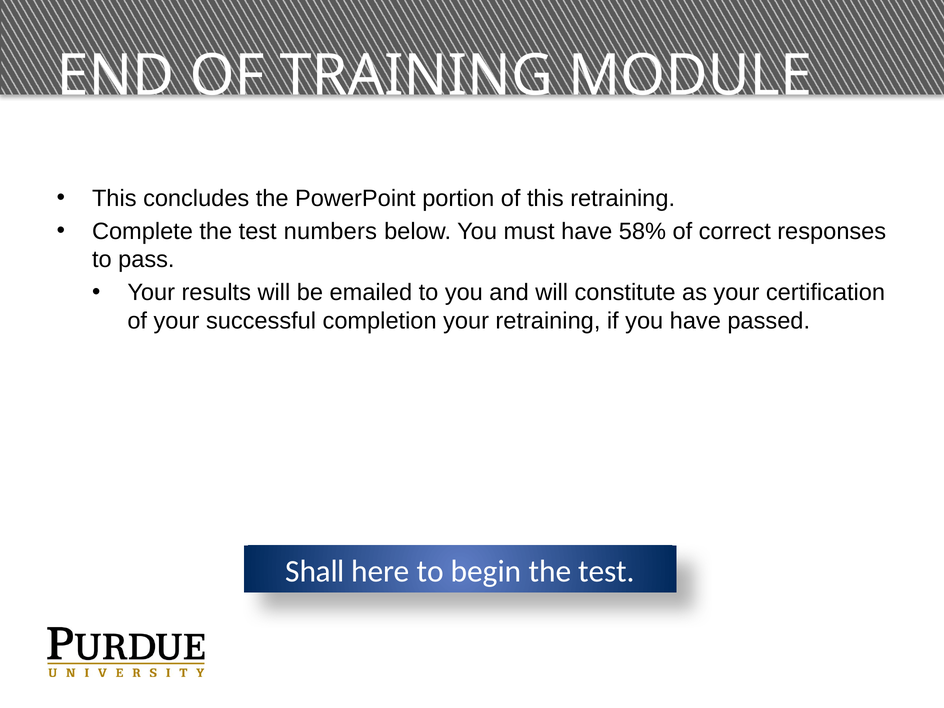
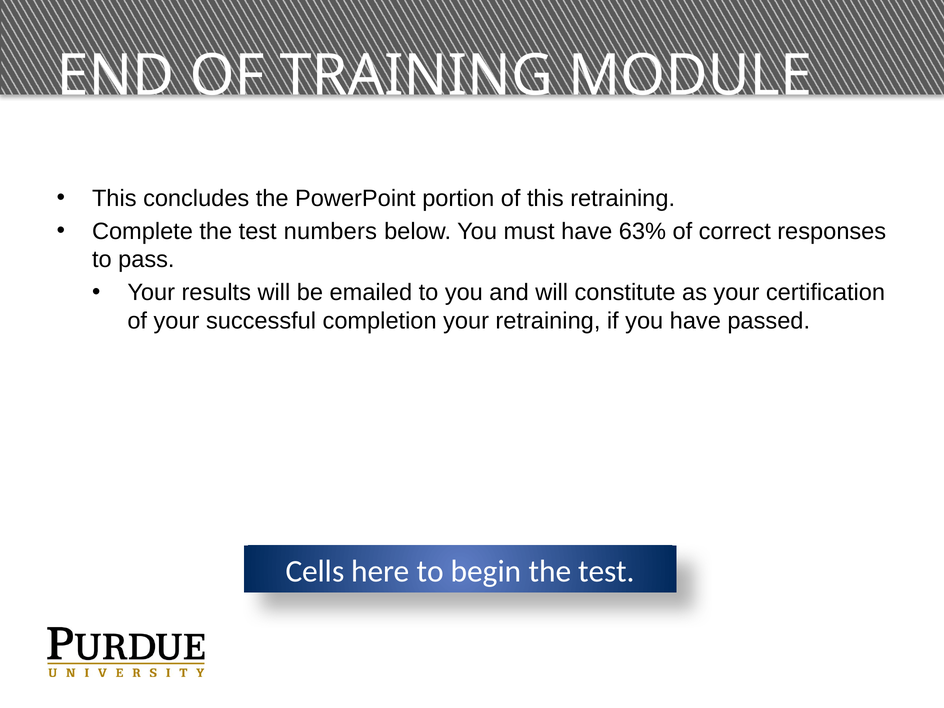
58%: 58% -> 63% (642, 231)
Shall: Shall -> Cells (315, 571)
